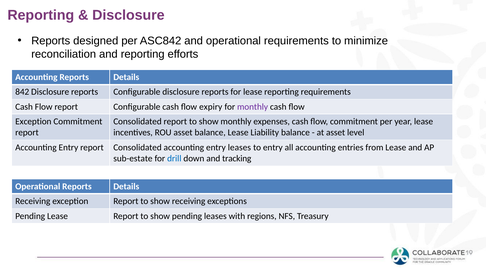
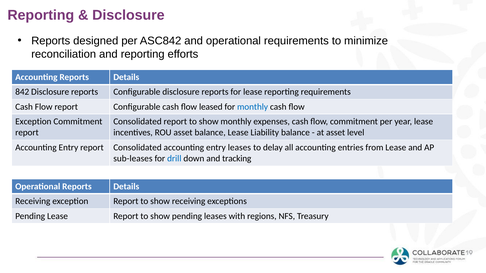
expiry: expiry -> leased (211, 107)
monthly colour: purple -> blue (253, 107)
to entry: entry -> delay (273, 148)
sub-estate: sub-estate -> sub-leases (133, 159)
